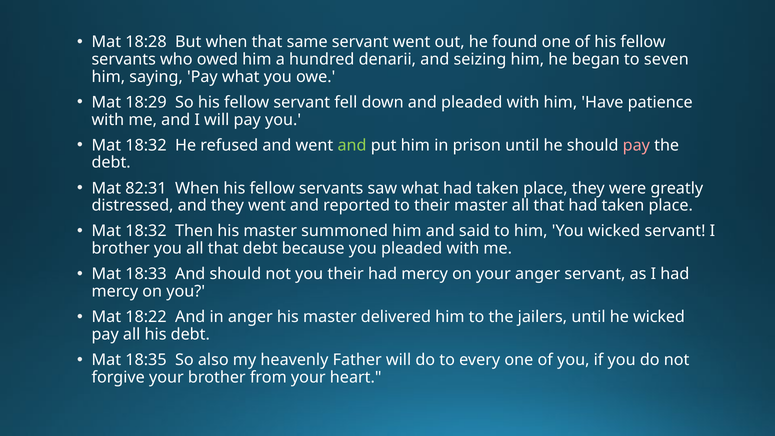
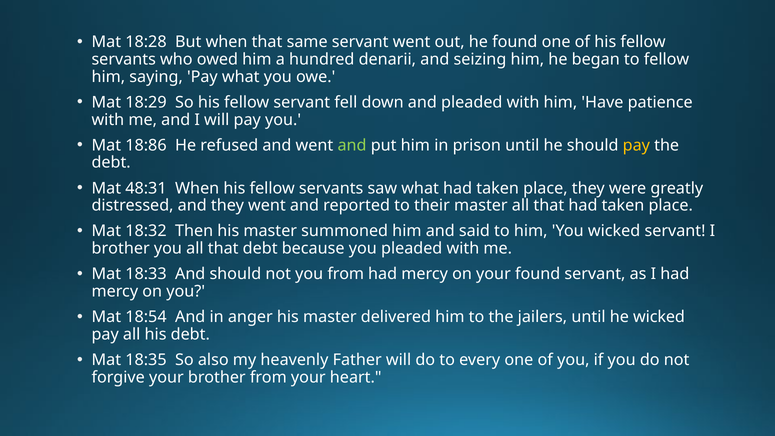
to seven: seven -> fellow (666, 59)
18:32: 18:32 -> 18:86 (146, 145)
pay colour: pink -> yellow (636, 145)
82:31: 82:31 -> 48:31 (146, 188)
you their: their -> from (346, 274)
your anger: anger -> found (538, 274)
18:22: 18:22 -> 18:54 (146, 317)
